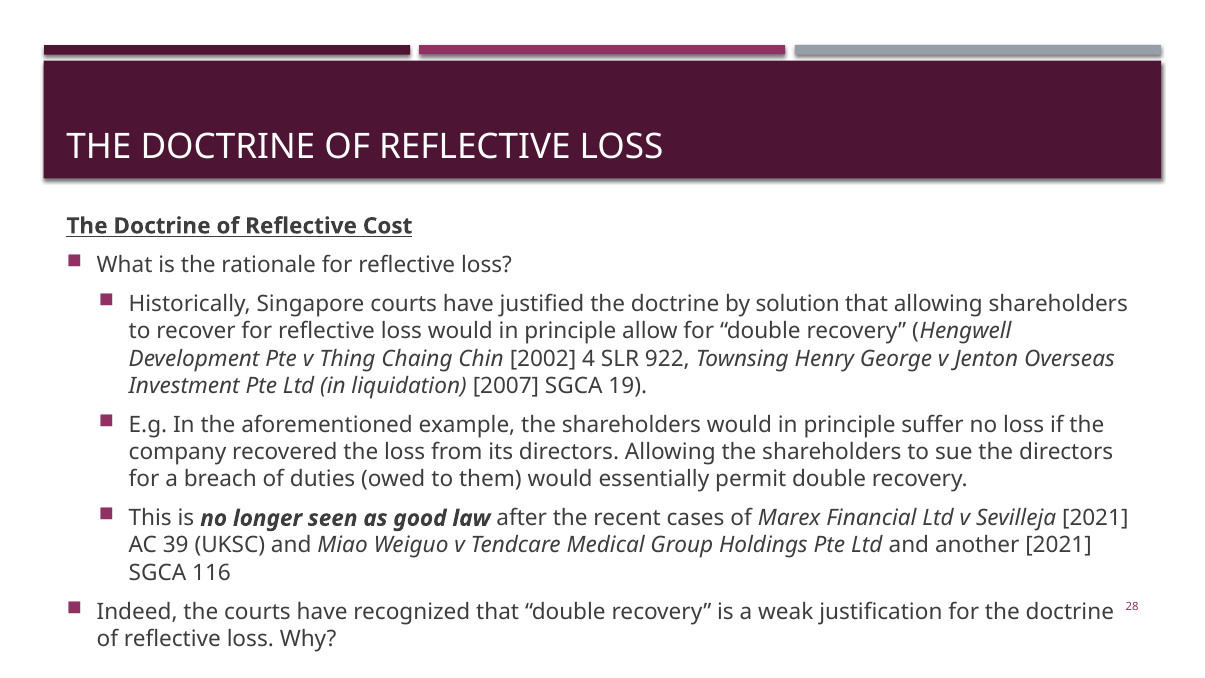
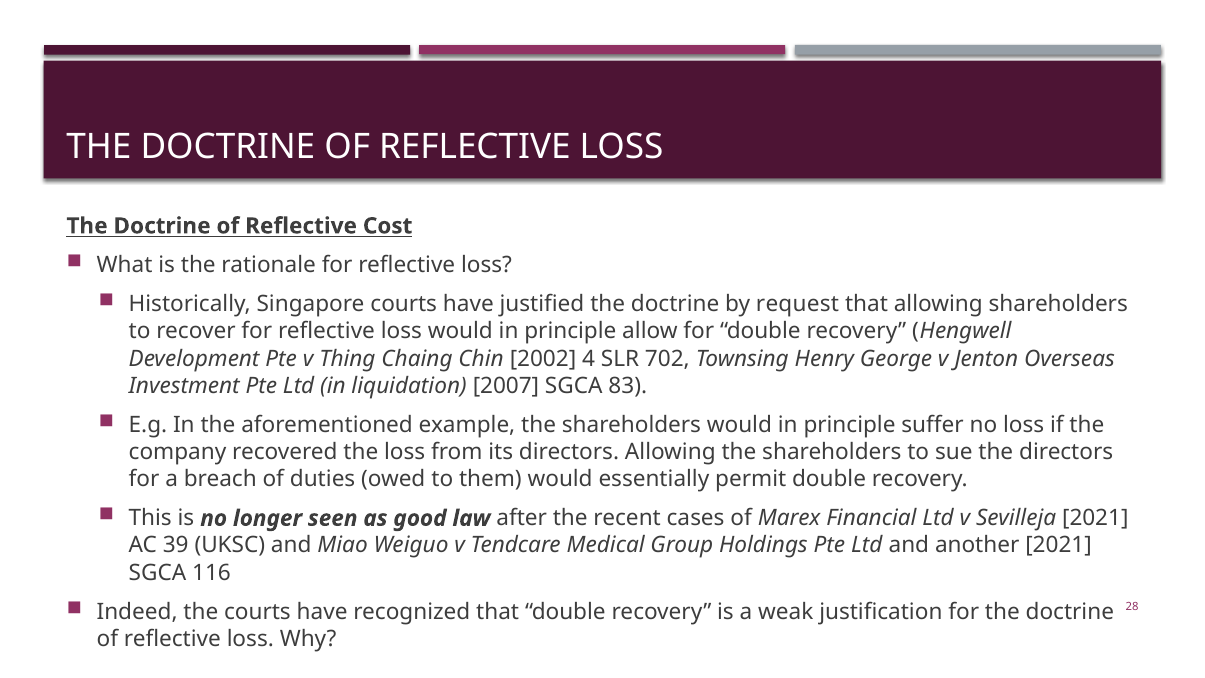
solution: solution -> request (797, 304)
922: 922 -> 702 (667, 358)
19: 19 -> 83 (628, 386)
